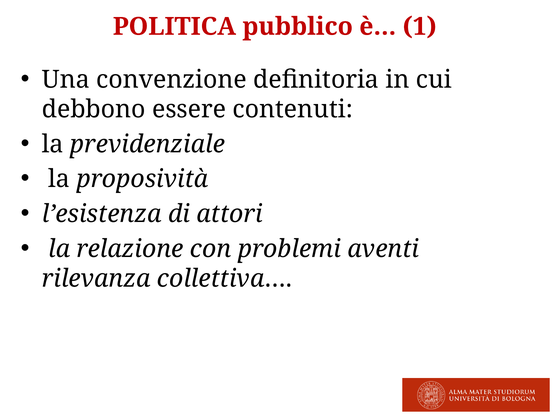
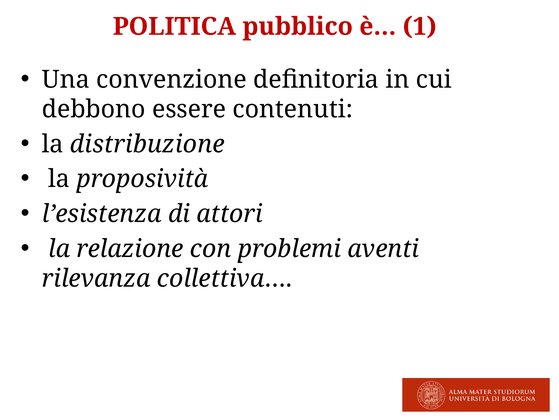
previdenziale: previdenziale -> distribuzione (147, 144)
